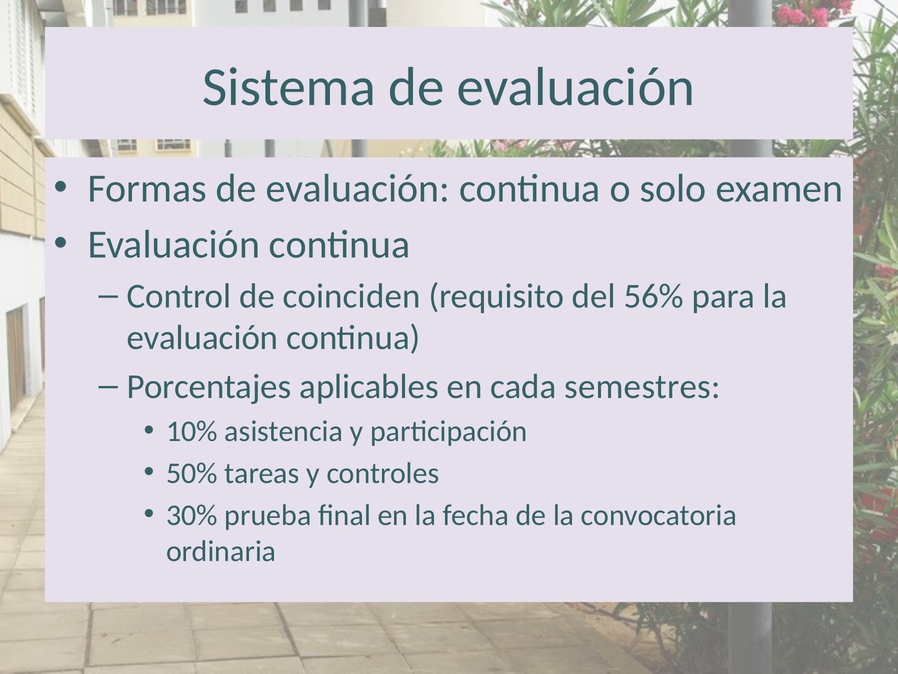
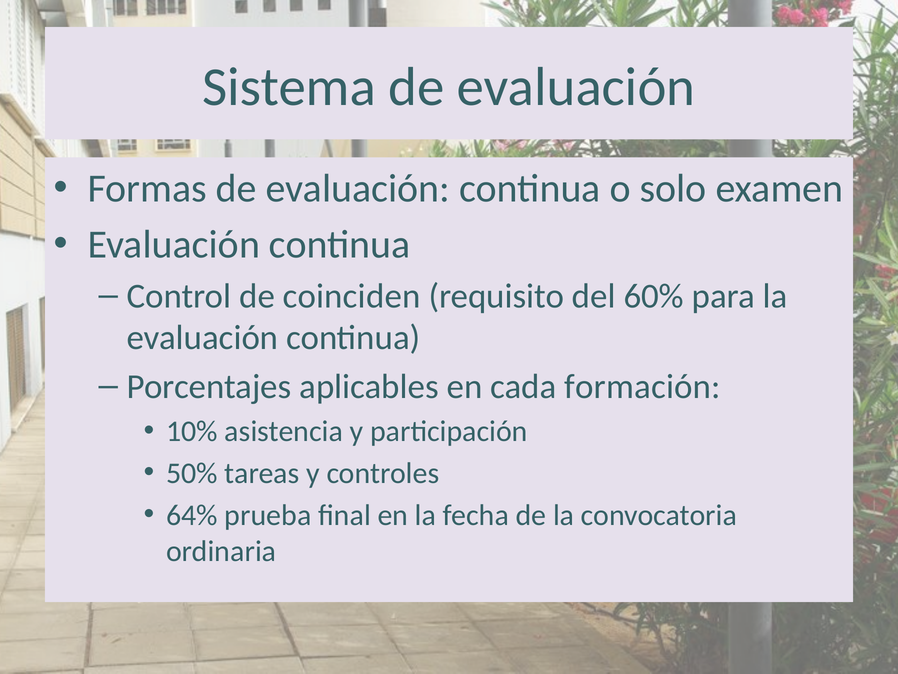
56%: 56% -> 60% (654, 296)
semestres: semestres -> formación (642, 386)
30%: 30% -> 64% (192, 515)
